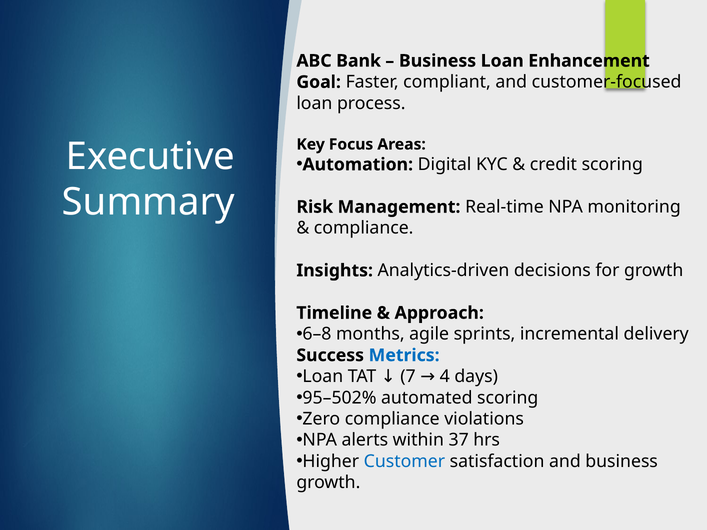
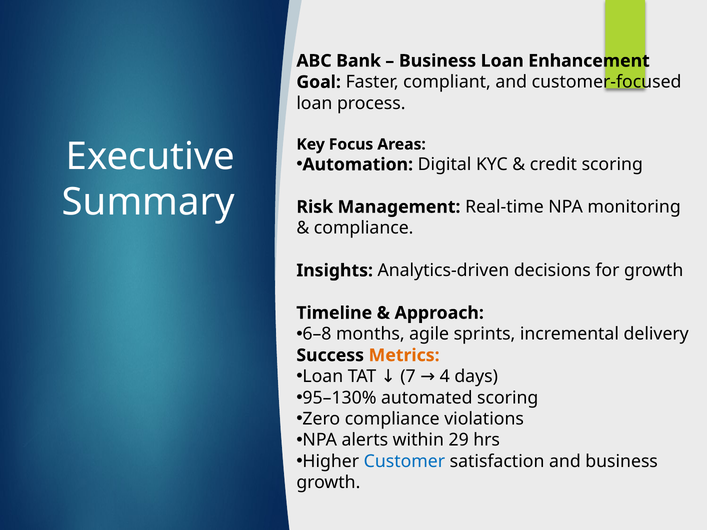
Metrics colour: blue -> orange (404, 355)
95–502%: 95–502% -> 95–130% (339, 398)
37: 37 -> 29 (459, 440)
